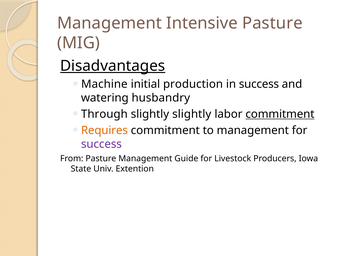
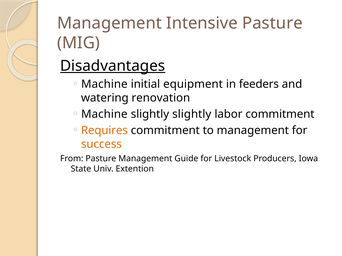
production: production -> equipment (193, 84)
in success: success -> feeders (259, 84)
husbandry: husbandry -> renovation (161, 98)
Through: Through -> Machine (104, 114)
commitment underline: present -> none (280, 114)
success colour: purple -> orange (101, 144)
